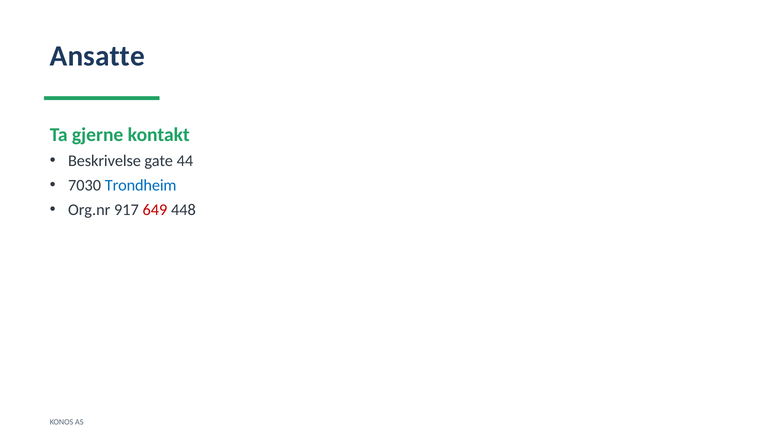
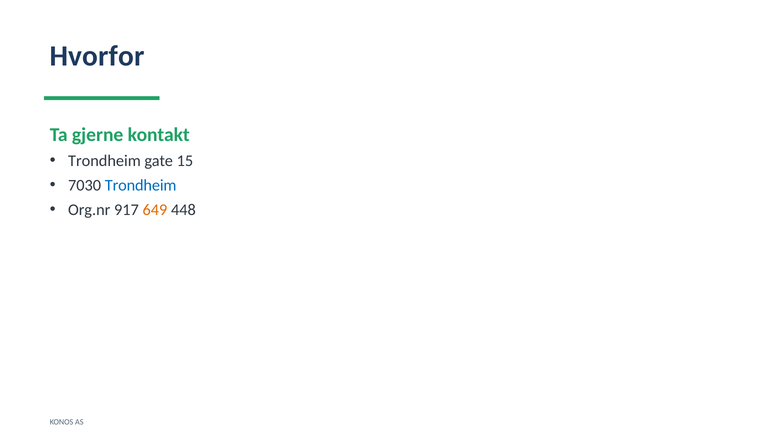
Ansatte: Ansatte -> Hvorfor (97, 56)
Beskrivelse: Beskrivelse -> Trondheim (104, 161)
44: 44 -> 15 (185, 161)
649 colour: red -> orange (155, 210)
